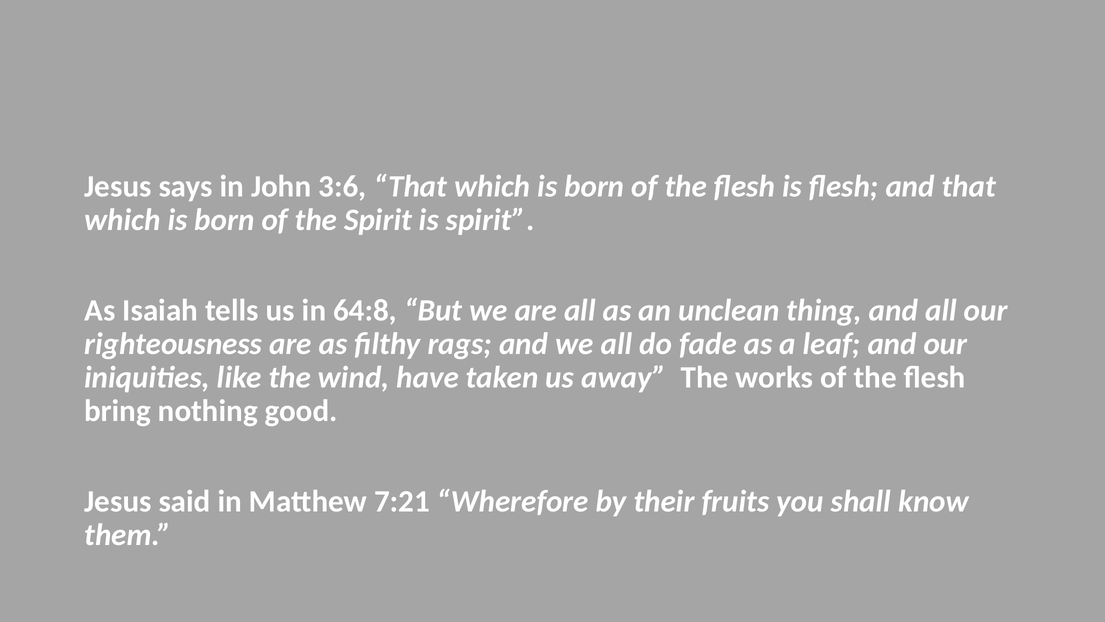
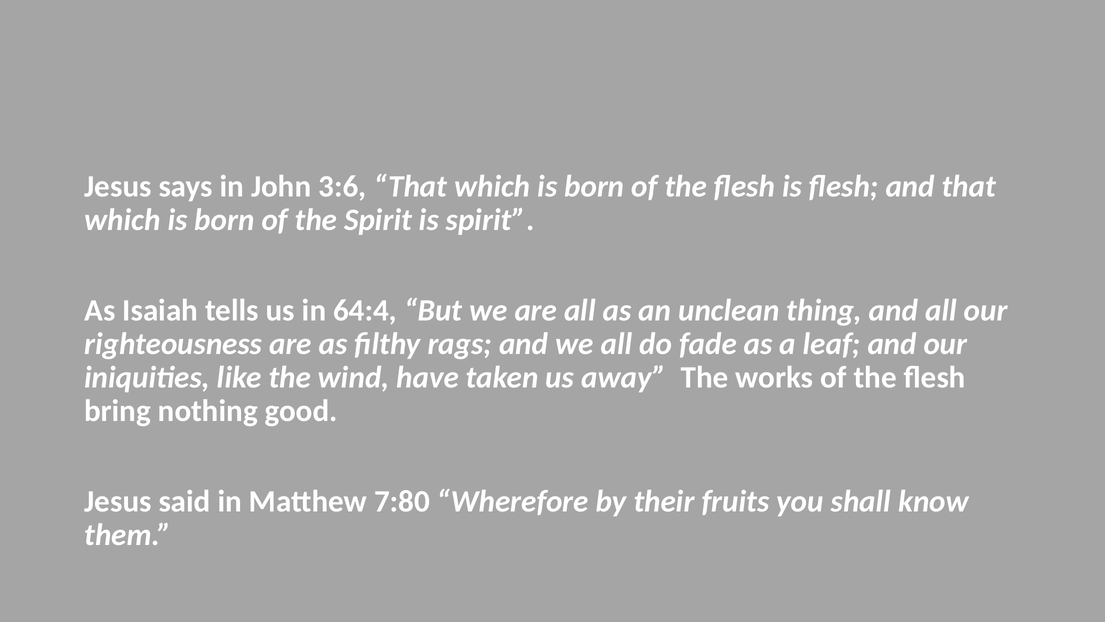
64:8: 64:8 -> 64:4 (365, 310)
7:21: 7:21 -> 7:80 (402, 501)
